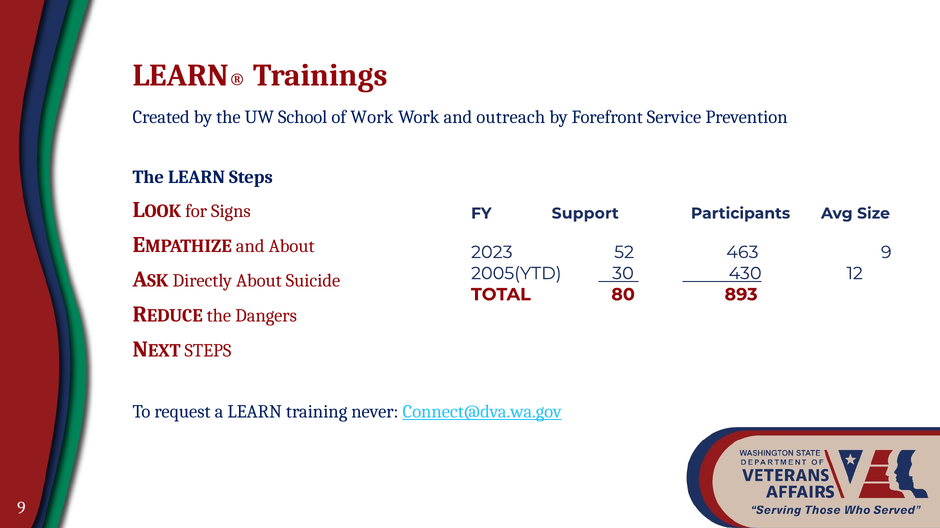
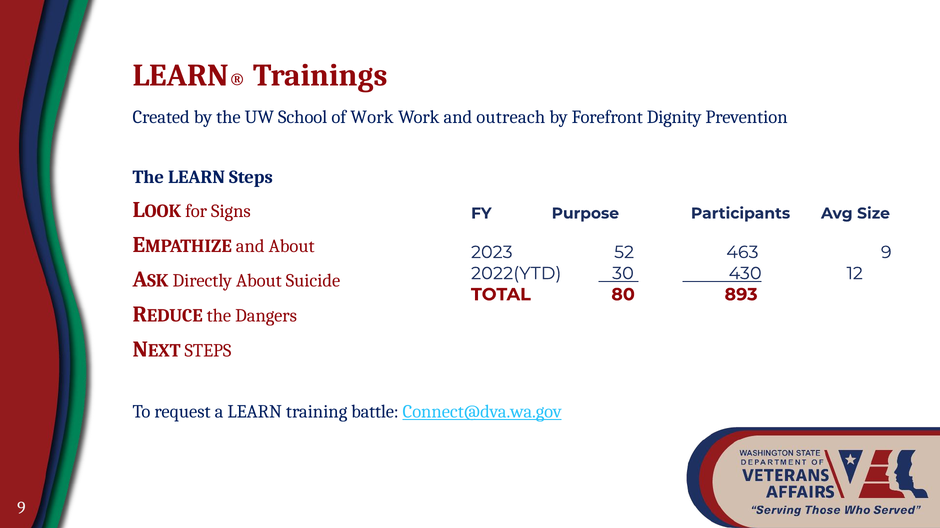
Service: Service -> Dignity (674, 117)
Support: Support -> Purpose (585, 214)
2005(YTD: 2005(YTD -> 2022(YTD (516, 274)
never: never -> battle (375, 412)
